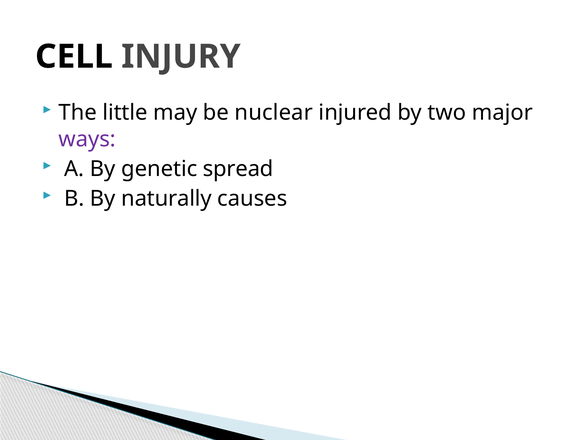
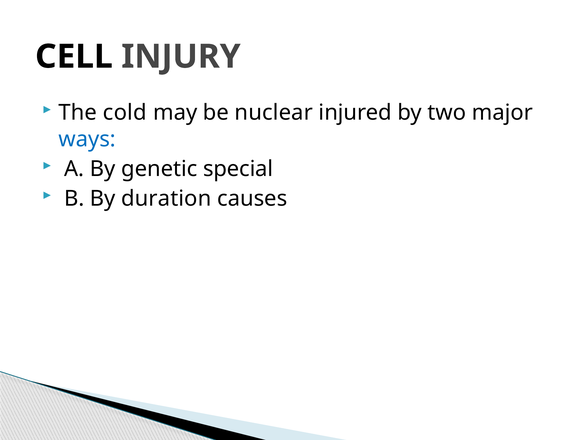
little: little -> cold (125, 113)
ways colour: purple -> blue (87, 139)
spread: spread -> special (238, 169)
naturally: naturally -> duration (166, 199)
